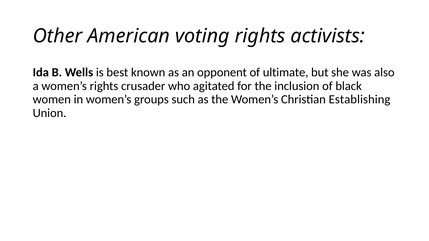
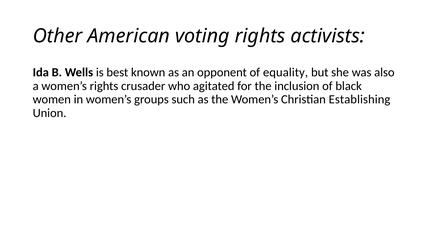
ultimate: ultimate -> equality (286, 73)
